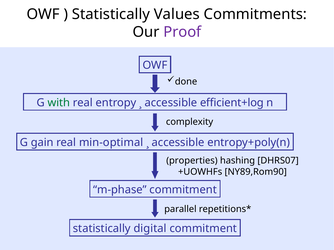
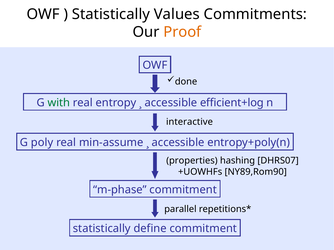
Proof colour: purple -> orange (182, 32)
complexity: complexity -> interactive (189, 122)
gain: gain -> poly (42, 143)
min-optimal: min-optimal -> min-assume (111, 143)
digital: digital -> define (150, 229)
